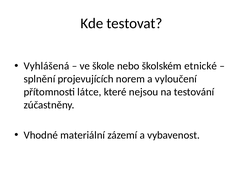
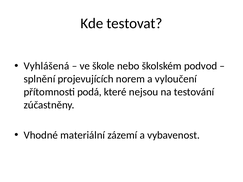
etnické: etnické -> podvod (201, 66)
látce: látce -> podá (89, 92)
